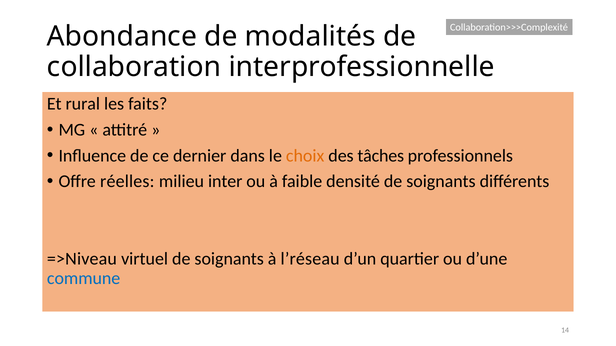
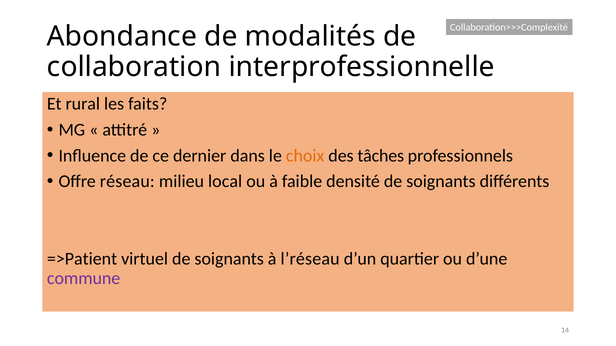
réelles: réelles -> réseau (127, 182)
inter: inter -> local (225, 182)
=>Niveau: =>Niveau -> =>Patient (82, 259)
commune colour: blue -> purple (84, 279)
